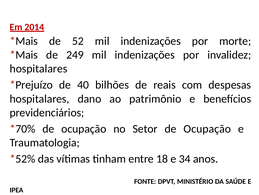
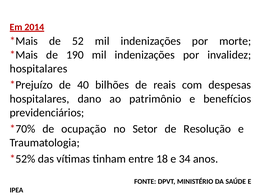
249: 249 -> 190 (75, 55)
Setor de Ocupação: Ocupação -> Resolução (207, 128)
